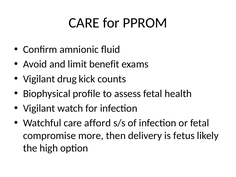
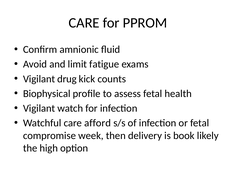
benefit: benefit -> fatigue (104, 64)
more: more -> week (91, 136)
fetus: fetus -> book (184, 136)
